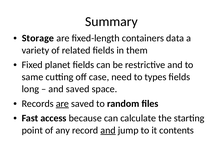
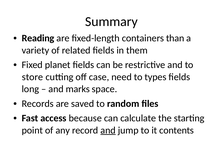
Storage: Storage -> Reading (38, 38)
data: data -> than (175, 38)
same: same -> store (32, 77)
and saved: saved -> marks (78, 89)
are underline: present -> none (62, 104)
